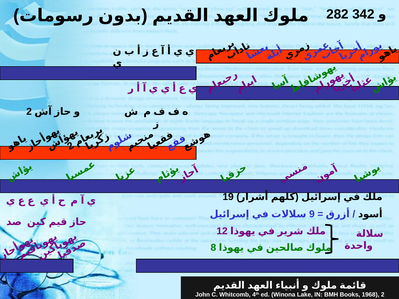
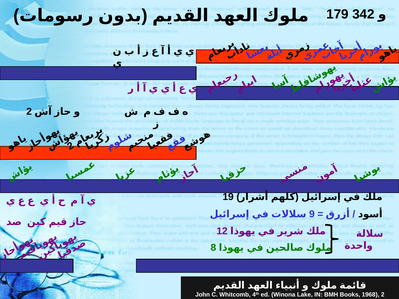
282: 282 -> 179 (338, 14)
